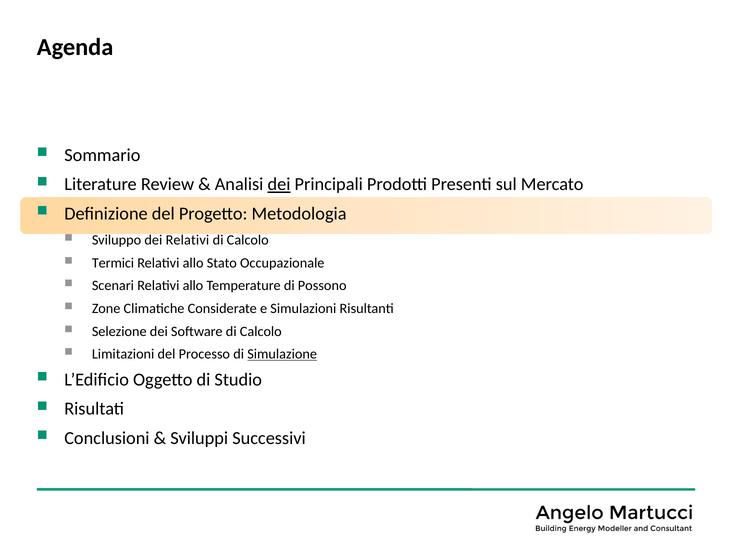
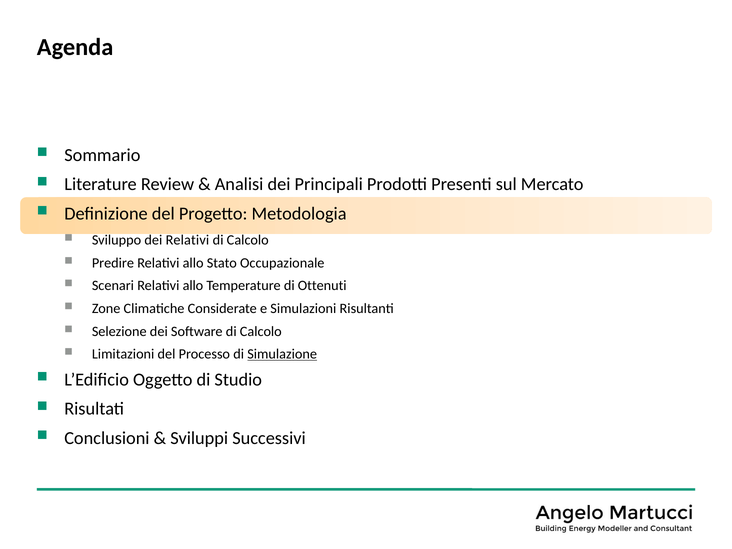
dei underline: present -> none (279, 184)
Termici: Termici -> Predire (113, 263)
Possono: Possono -> Ottenuti (322, 286)
